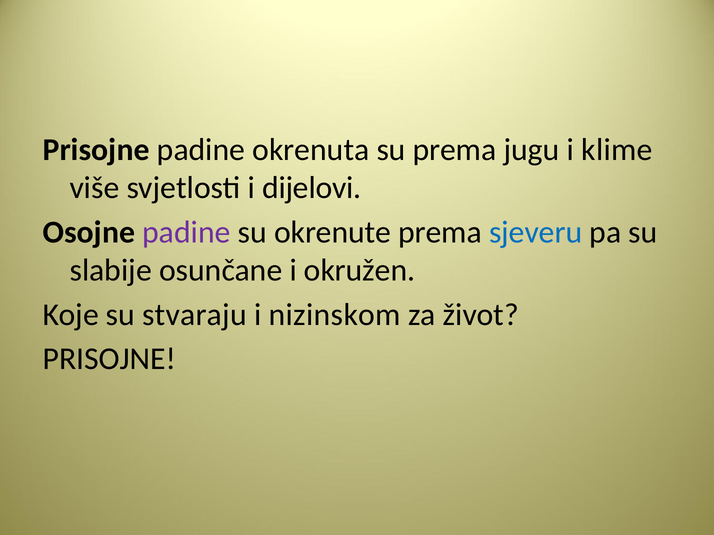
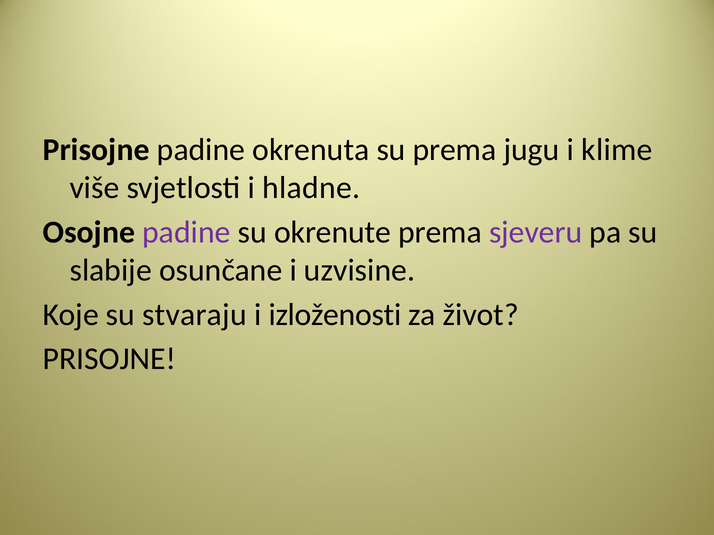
dijelovi: dijelovi -> hladne (311, 188)
sjeveru colour: blue -> purple (536, 232)
okružen: okružen -> uzvisine (360, 270)
nizinskom: nizinskom -> izloženosti (335, 315)
